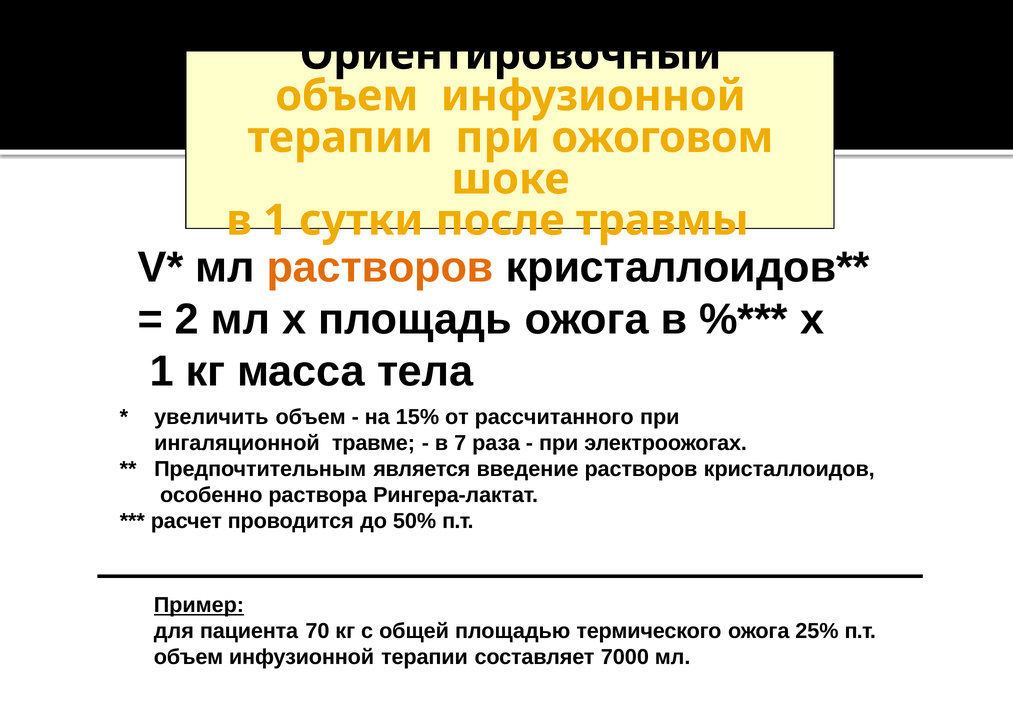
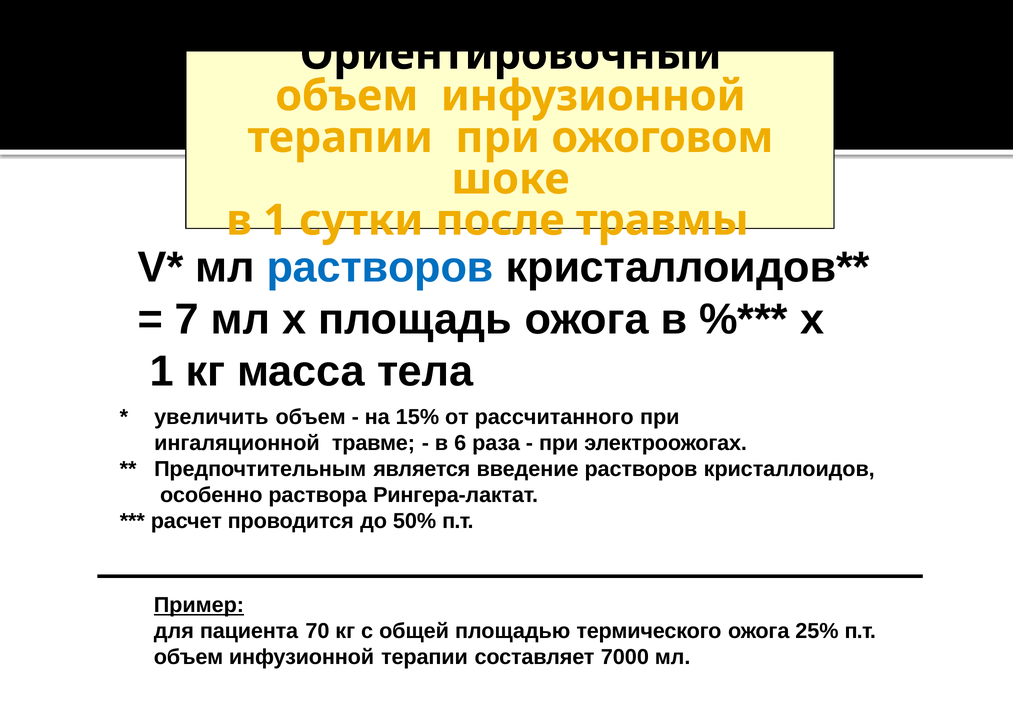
растворов colour: orange -> blue (380, 267)
2: 2 -> 7 (187, 319)
7: 7 -> 6 (460, 443)
